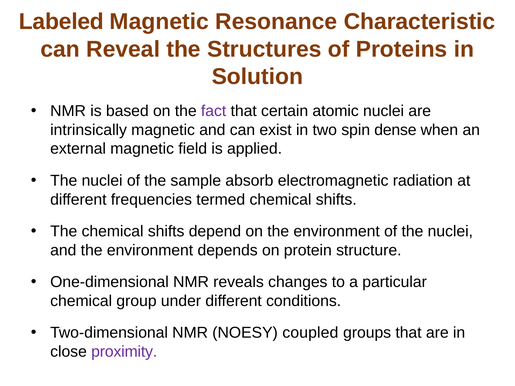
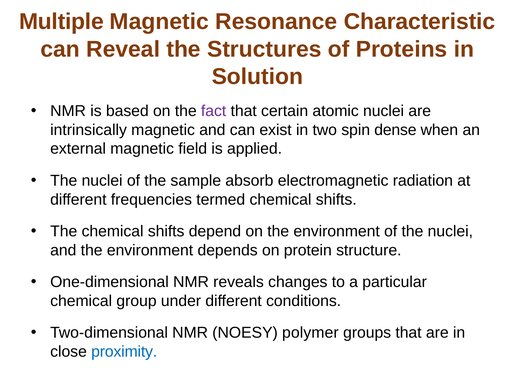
Labeled: Labeled -> Multiple (61, 22)
coupled: coupled -> polymer (310, 333)
proximity colour: purple -> blue (124, 352)
